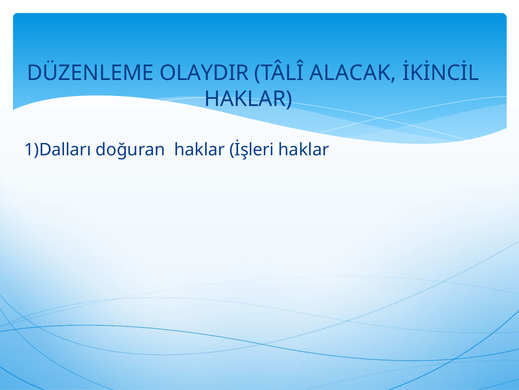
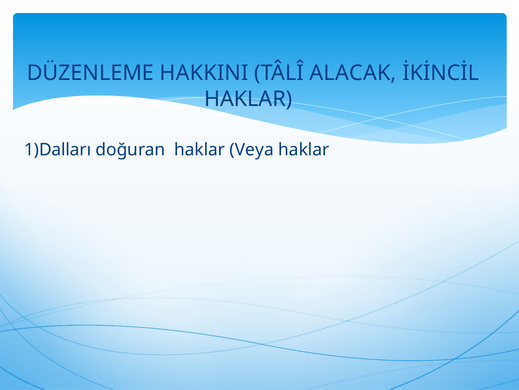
OLAYDIR: OLAYDIR -> HAKKINI (204, 73)
İşleri: İşleri -> Veya (252, 150)
